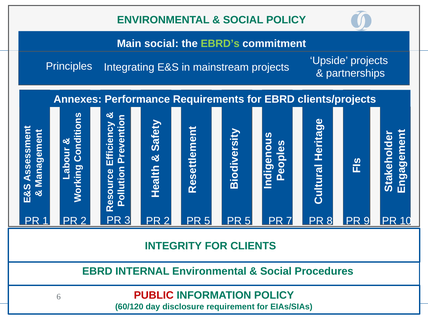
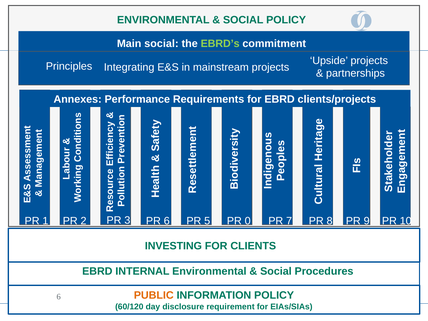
3 PR 2: 2 -> 6 (167, 221)
5 PR 5: 5 -> 0 (248, 221)
INTEGRITY: INTEGRITY -> INVESTING (173, 246)
PUBLIC colour: red -> orange (154, 295)
